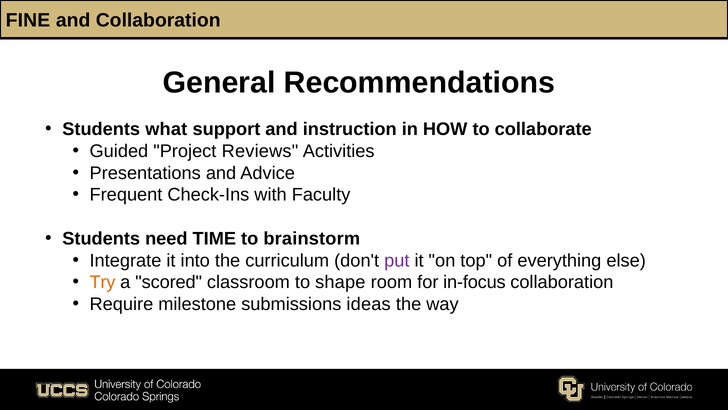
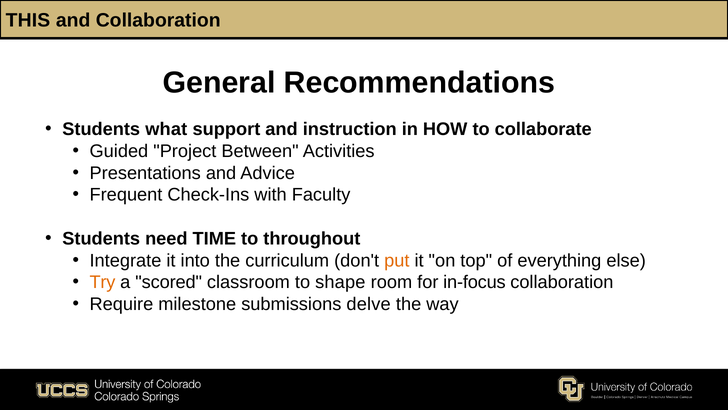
FINE: FINE -> THIS (28, 20)
Reviews: Reviews -> Between (260, 151)
brainstorm: brainstorm -> throughout (312, 238)
put colour: purple -> orange (397, 260)
ideas: ideas -> delve (369, 304)
